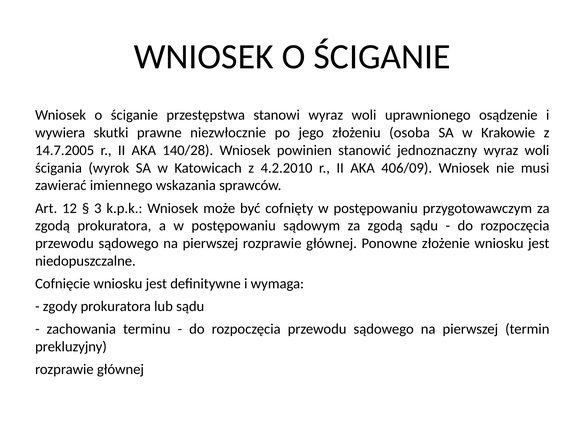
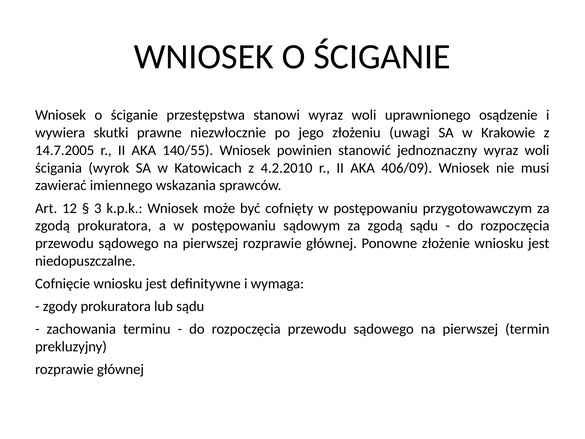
osoba: osoba -> uwagi (410, 133)
140/28: 140/28 -> 140/55 (188, 150)
